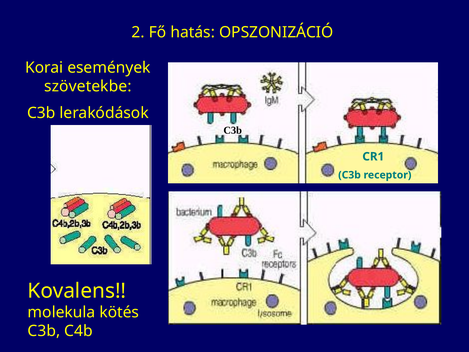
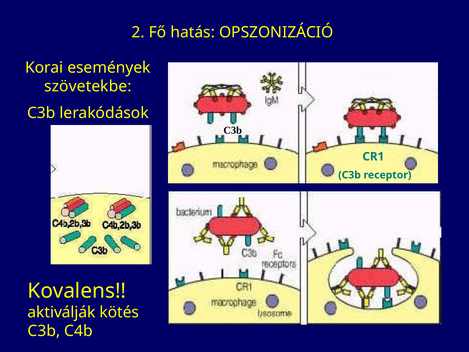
molekula: molekula -> aktiválják (62, 312)
